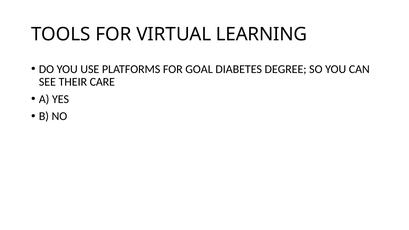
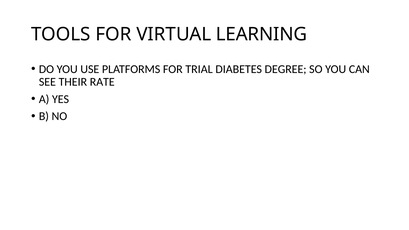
GOAL: GOAL -> TRIAL (199, 69)
CARE: CARE -> RATE (102, 82)
